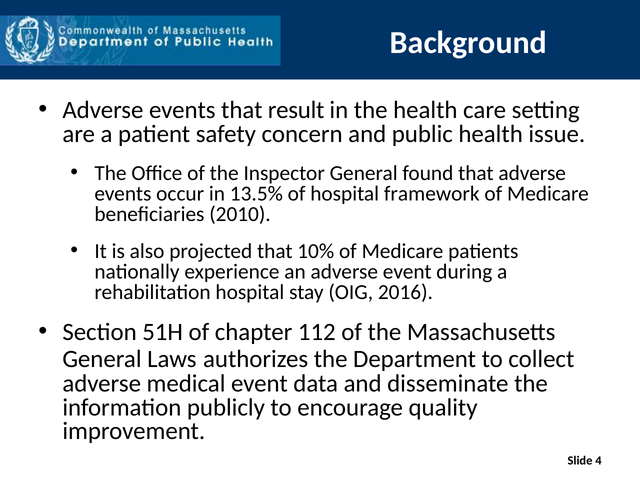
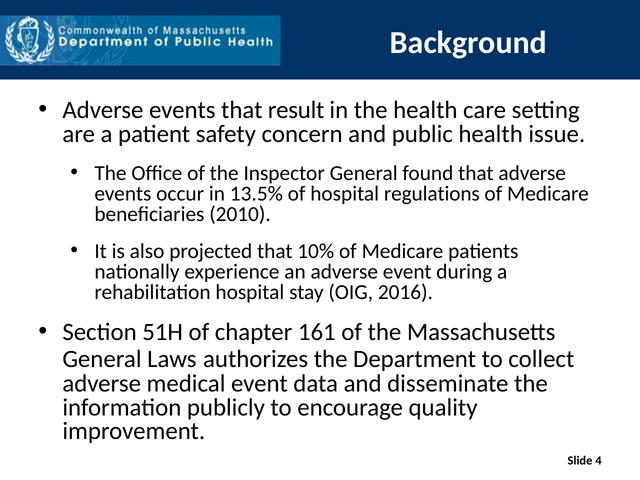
framework: framework -> regulations (432, 193)
112: 112 -> 161 (317, 332)
